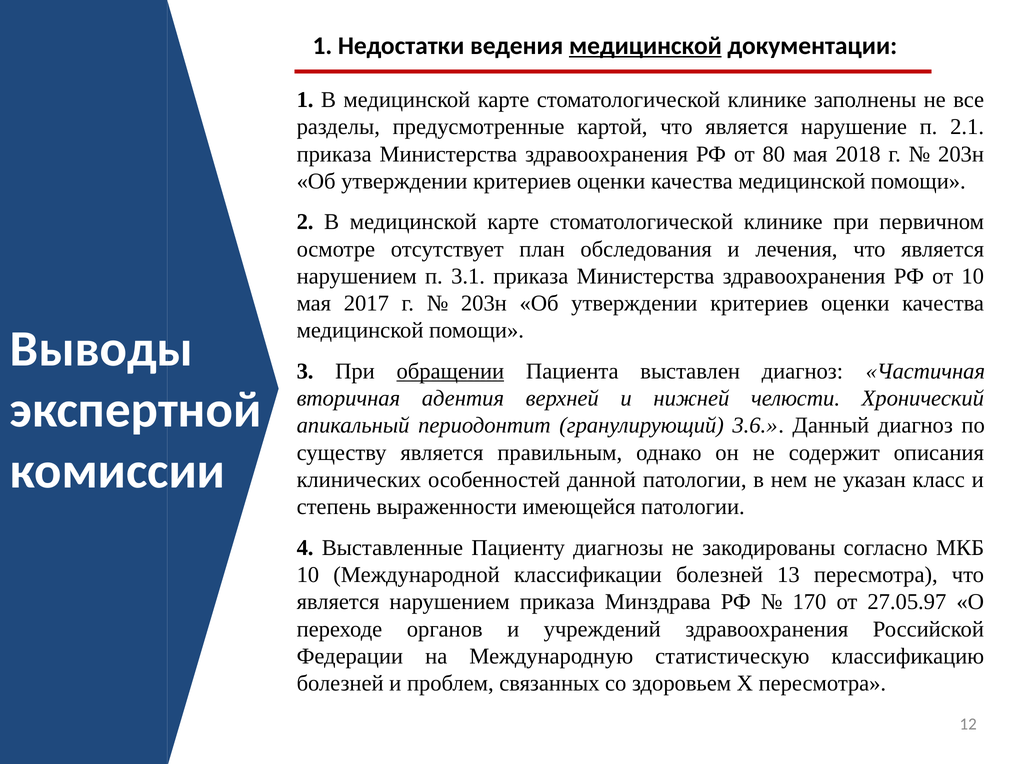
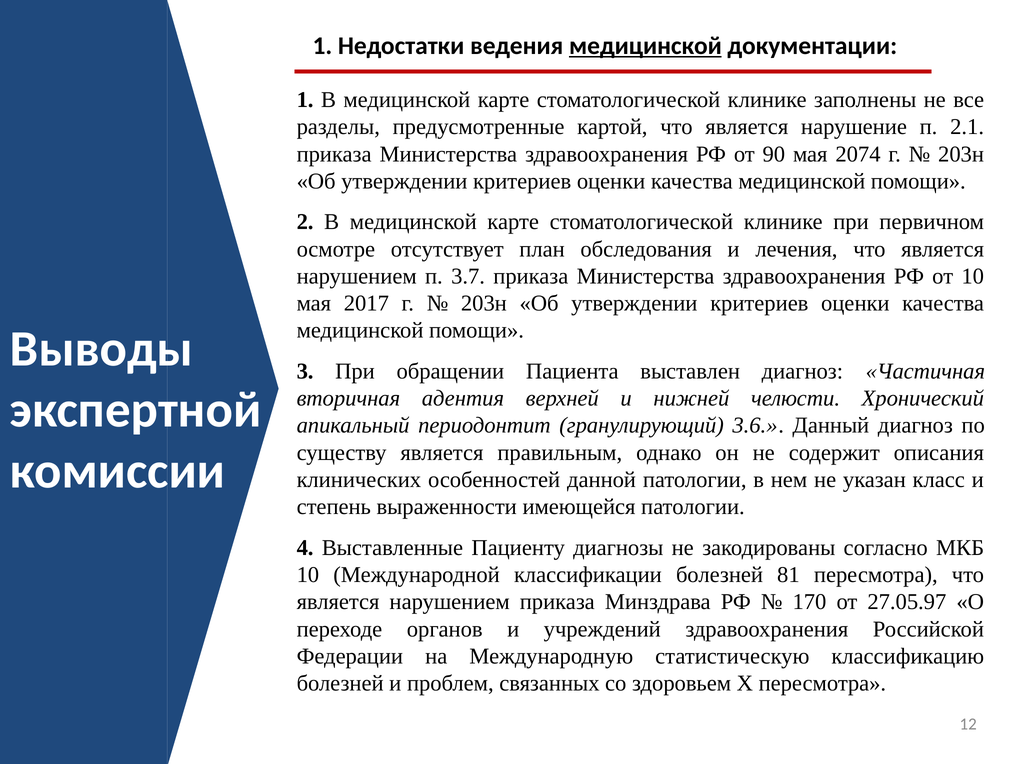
80: 80 -> 90 (774, 154)
2018: 2018 -> 2074 (858, 154)
3.1: 3.1 -> 3.7 (468, 276)
обращении underline: present -> none (450, 371)
13: 13 -> 81 (788, 575)
